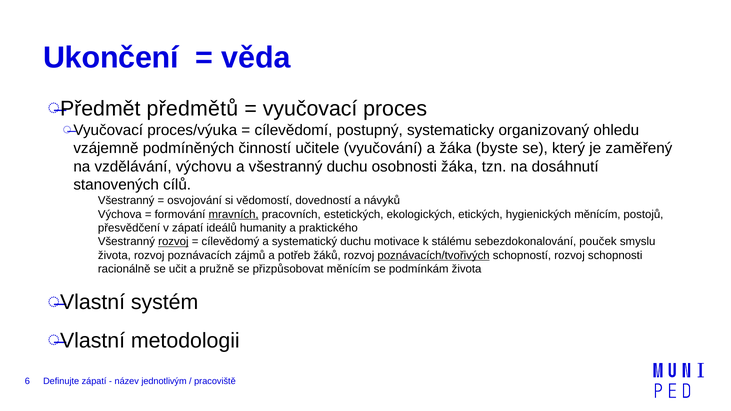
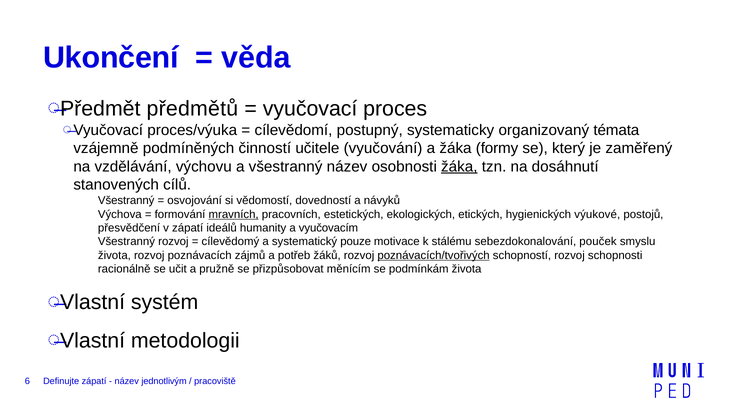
ohledu: ohledu -> témata (616, 130)
byste: byste -> formy (497, 148)
všestranný duchu: duchu -> název (347, 167)
žáka underline: none -> present (459, 167)
hygienických měnícím: měnícím -> výukové (597, 214)
praktického: praktického -> vyučovacím (328, 228)
rozvoj underline: present -> none (173, 242)
systematický duchu: duchu -> pouze (356, 242)
